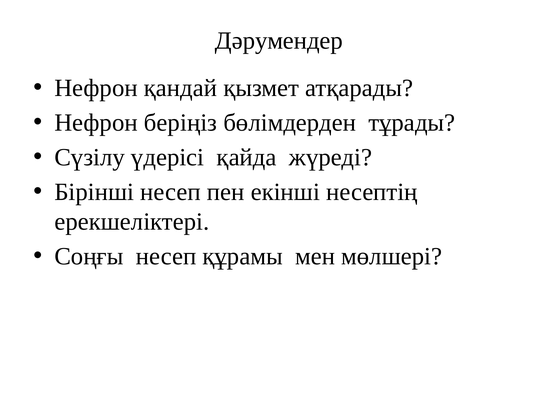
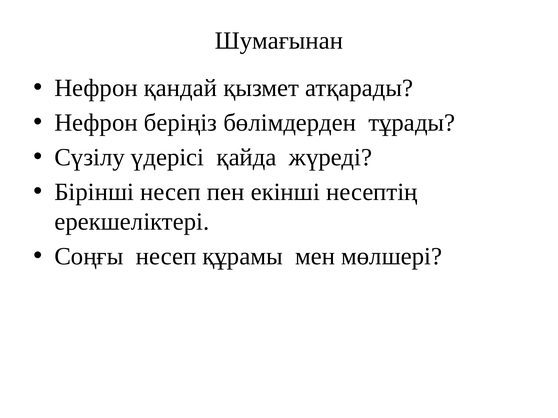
Дәрумендер: Дәрумендер -> Шумағынан (279, 41)
